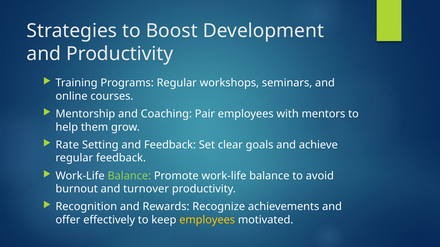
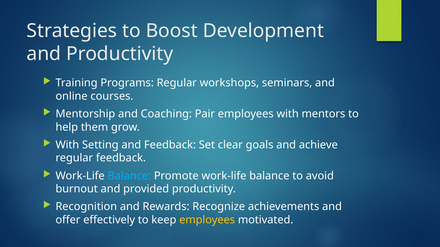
Rate: Rate -> With (67, 145)
Balance colour: light green -> light blue (129, 176)
turnover: turnover -> provided (146, 189)
